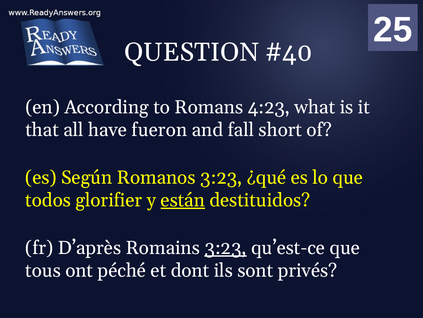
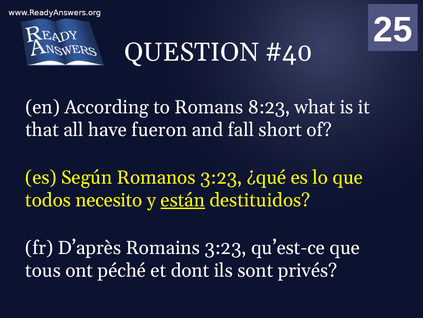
4:23: 4:23 -> 8:23 (269, 107)
glorifier: glorifier -> necesito (109, 200)
3:23 underline: present -> none (225, 247)
